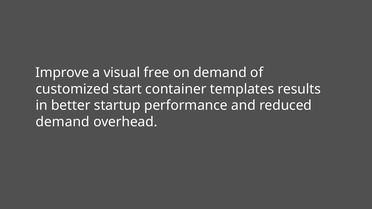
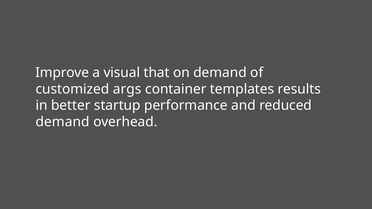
free: free -> that (157, 73)
start: start -> args (127, 89)
